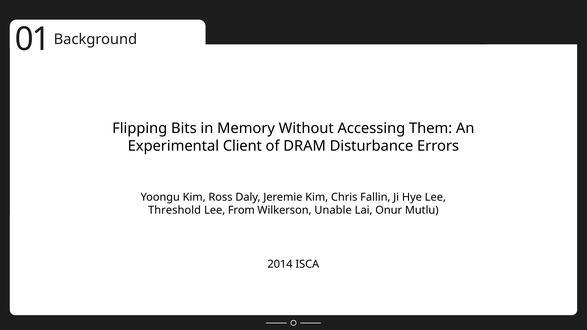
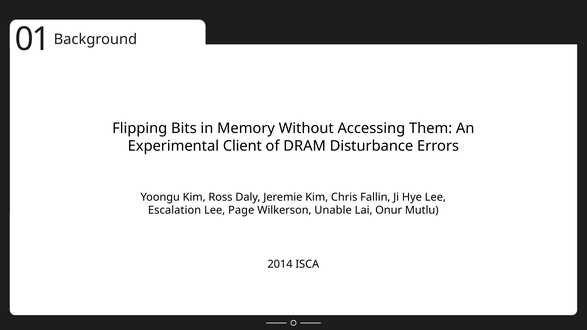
Threshold: Threshold -> Escalation (175, 210)
From: From -> Page (241, 210)
